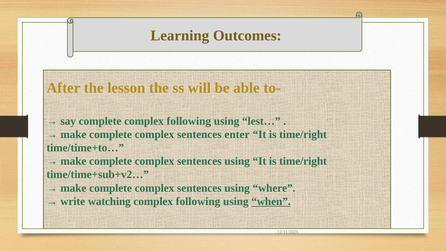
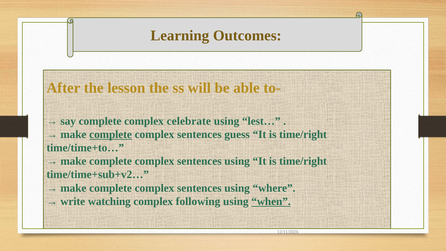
complete complex following: following -> celebrate (189, 121)
complete underline: none -> present (111, 134)
enter: enter -> guess (237, 134)
